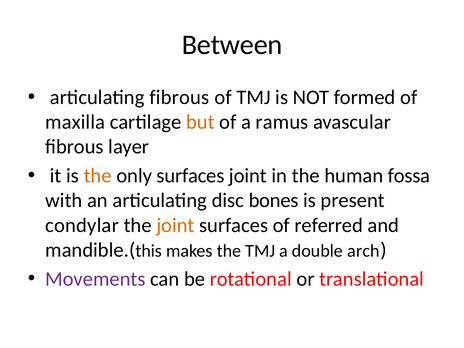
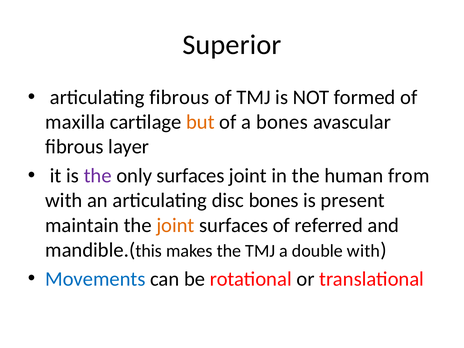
Between: Between -> Superior (232, 45)
a ramus: ramus -> bones (282, 122)
the colour: orange -> purple (98, 176)
fossa: fossa -> from (409, 176)
condylar: condylar -> maintain (82, 225)
double arch: arch -> with (364, 251)
Movements colour: purple -> blue (95, 279)
